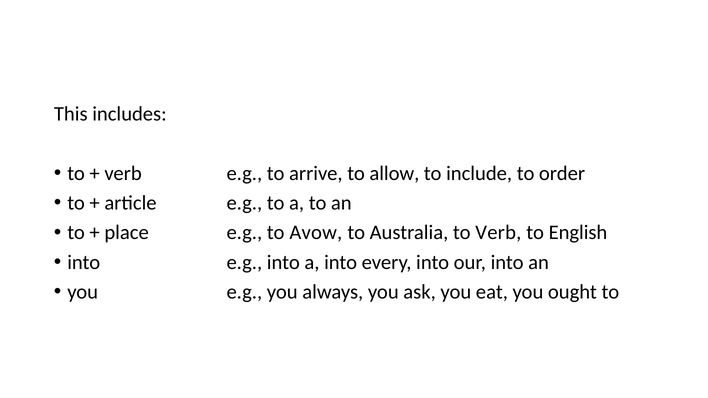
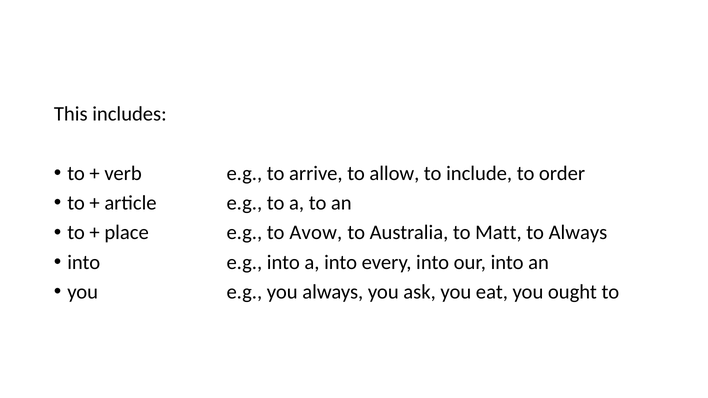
to Verb: Verb -> Matt (498, 233)
to English: English -> Always (578, 233)
